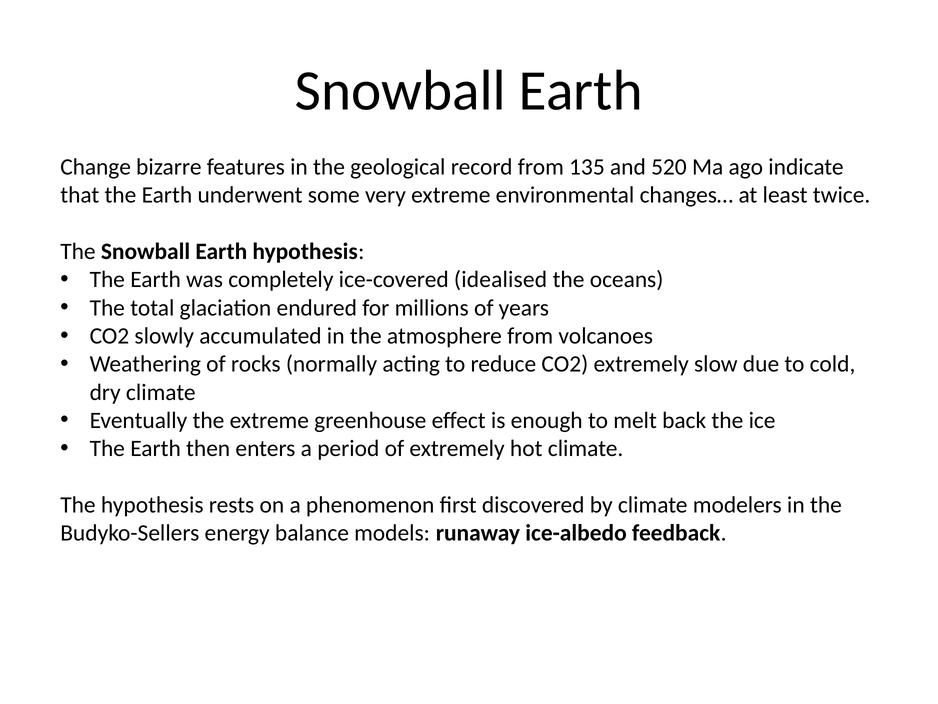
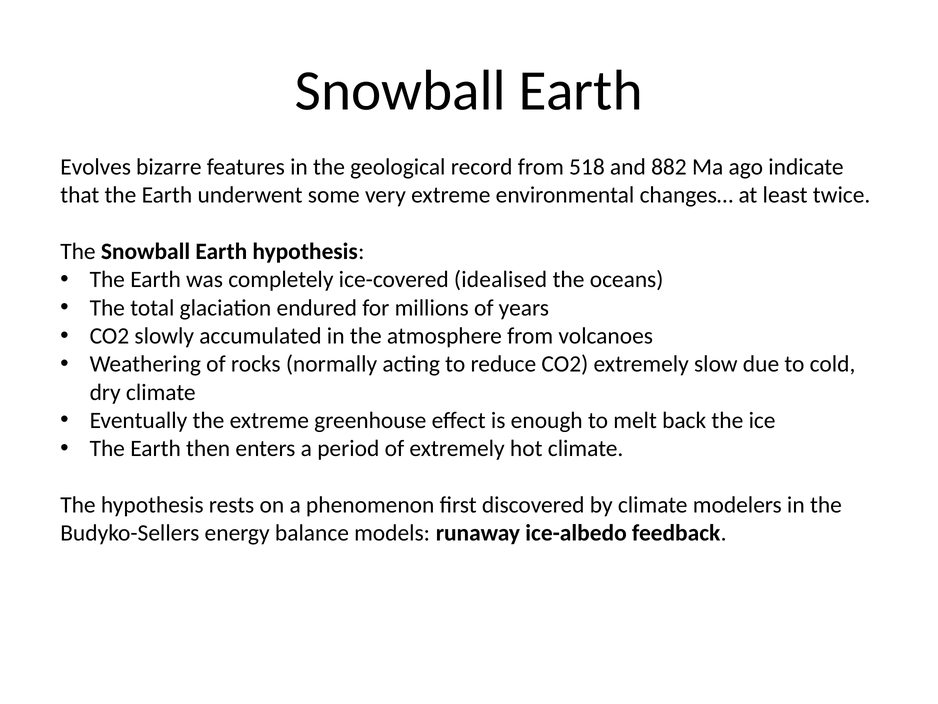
Change: Change -> Evolves (96, 167)
135: 135 -> 518 (587, 167)
520: 520 -> 882 (669, 167)
